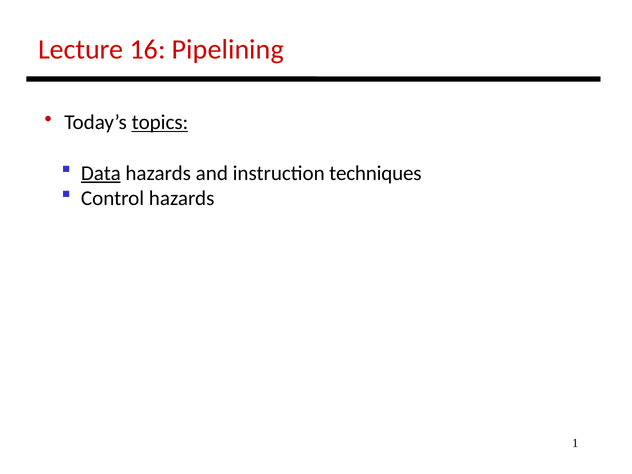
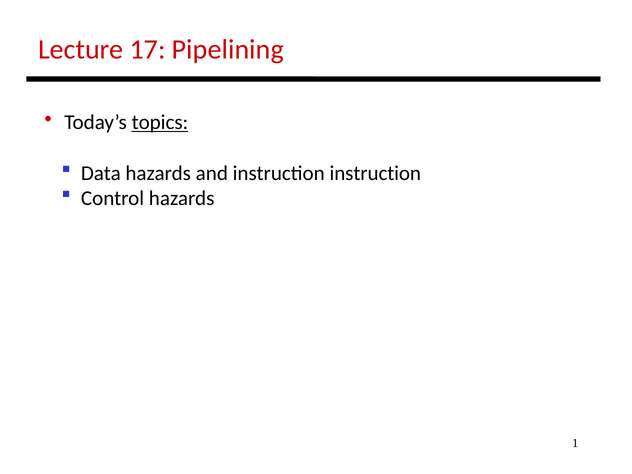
16: 16 -> 17 (148, 49)
Data underline: present -> none (101, 173)
instruction techniques: techniques -> instruction (375, 173)
